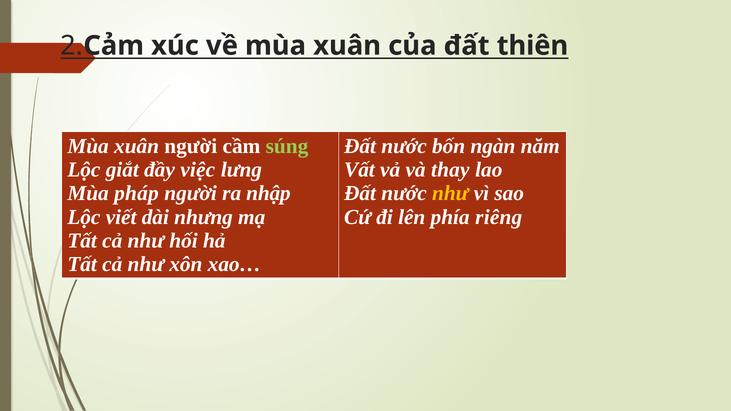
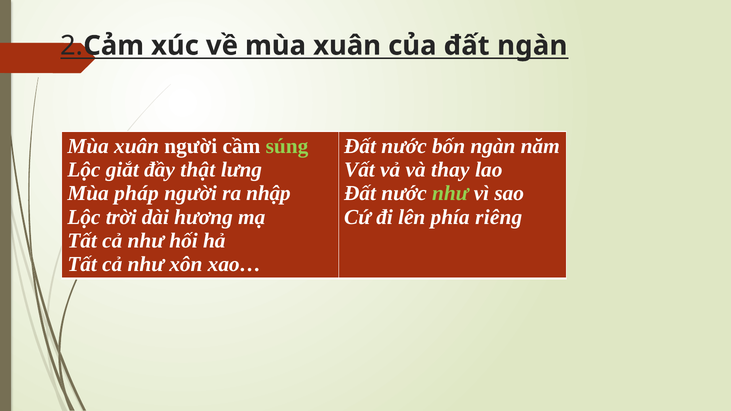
đất thiên: thiên -> ngàn (532, 46)
việc: việc -> thật (198, 170)
như colour: yellow -> light green (450, 193)
viết: viết -> trời (121, 217)
nhưng: nhưng -> hương (204, 217)
